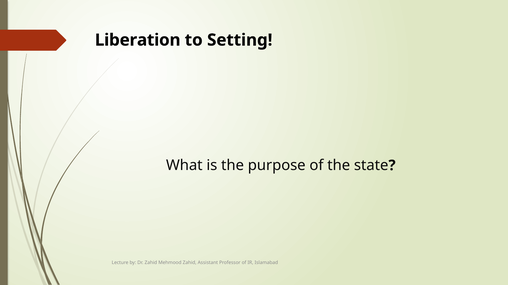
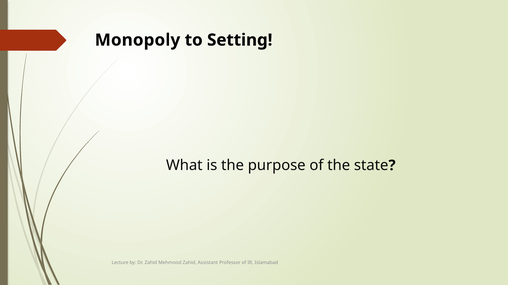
Liberation: Liberation -> Monopoly (138, 40)
